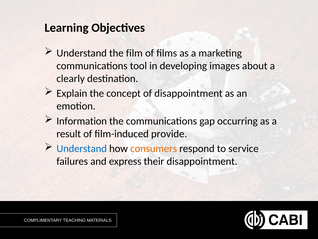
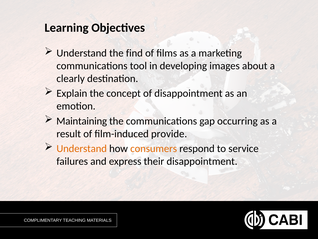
film: film -> find (134, 53)
Information: Information -> Maintaining (82, 121)
Understand colour: blue -> orange (82, 148)
